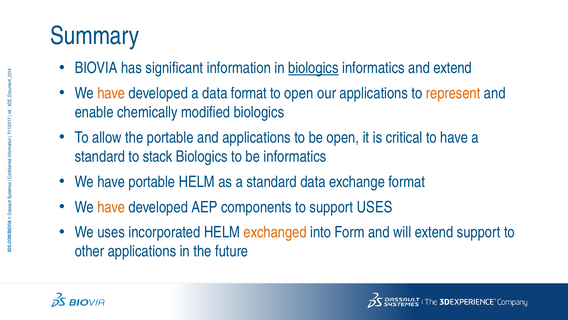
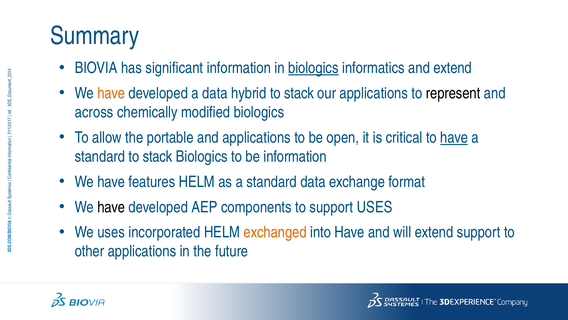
data format: format -> hybrid (249, 93)
open: open -> stack (299, 93)
represent colour: orange -> black (453, 93)
enable: enable -> across (94, 112)
have underline: none -> present (454, 137)
be informatics: informatics -> information (295, 156)
have portable: portable -> features (152, 182)
have colour: orange -> black (111, 207)
into Form: Form -> Have (349, 232)
